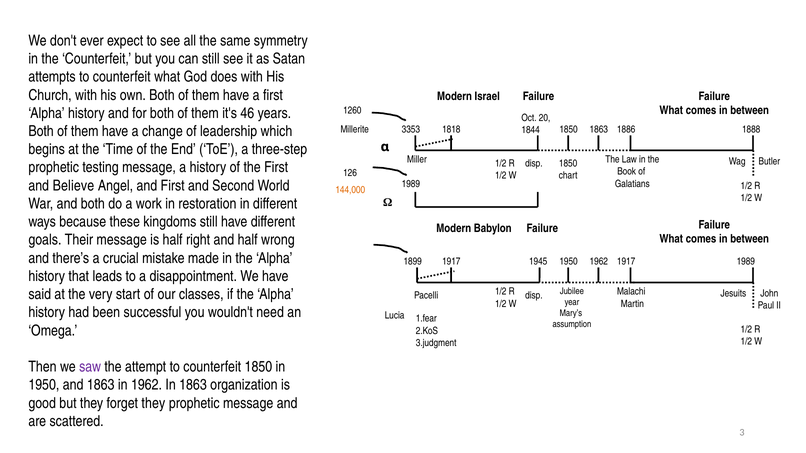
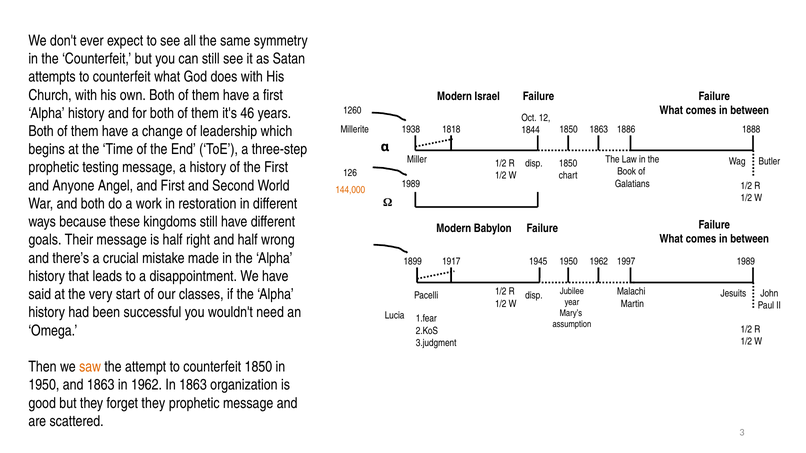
20: 20 -> 12 (545, 118)
3353: 3353 -> 1938 (411, 129)
Believe: Believe -> Anyone (73, 186)
1917: 1917 -> 1997 (626, 262)
saw colour: purple -> orange (90, 367)
